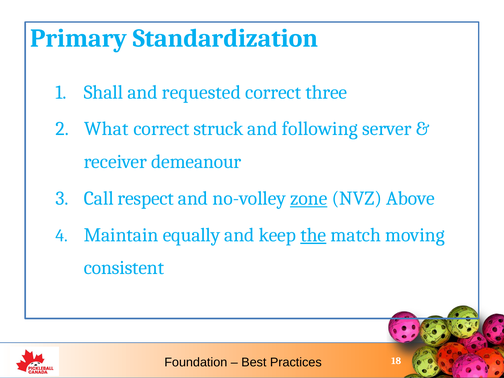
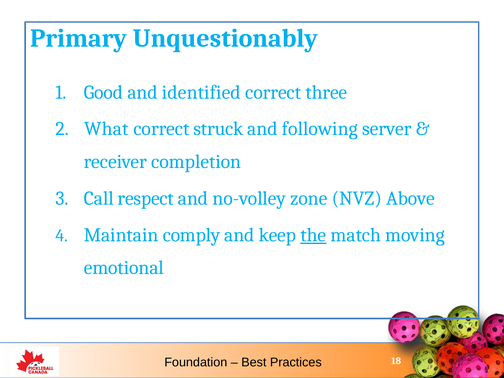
Standardization: Standardization -> Unquestionably (225, 38)
Shall: Shall -> Good (103, 92)
requested: requested -> identified (201, 92)
demeanour: demeanour -> completion (196, 162)
zone underline: present -> none (309, 198)
equally: equally -> comply (191, 235)
consistent: consistent -> emotional (124, 268)
